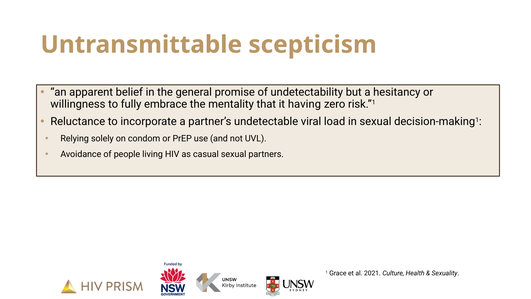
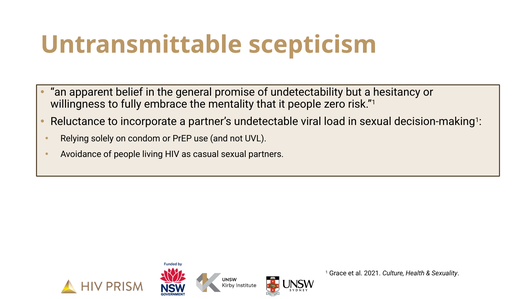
it having: having -> people (304, 104)
